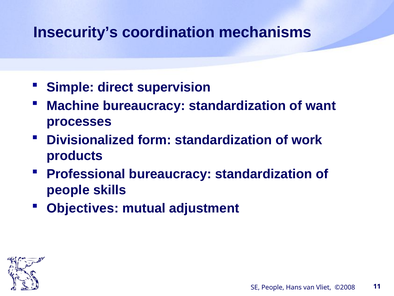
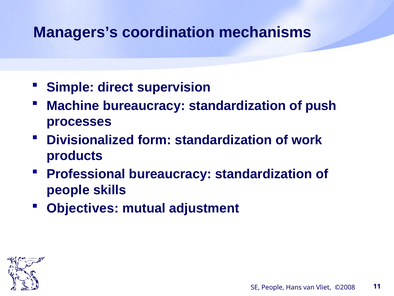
Insecurity’s: Insecurity’s -> Managers’s (76, 32)
want: want -> push (321, 106)
